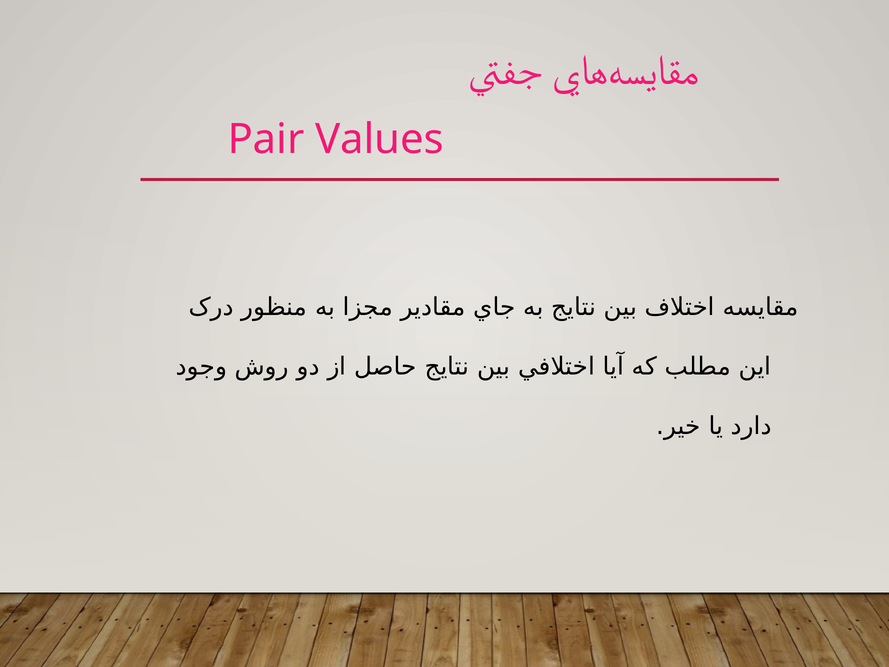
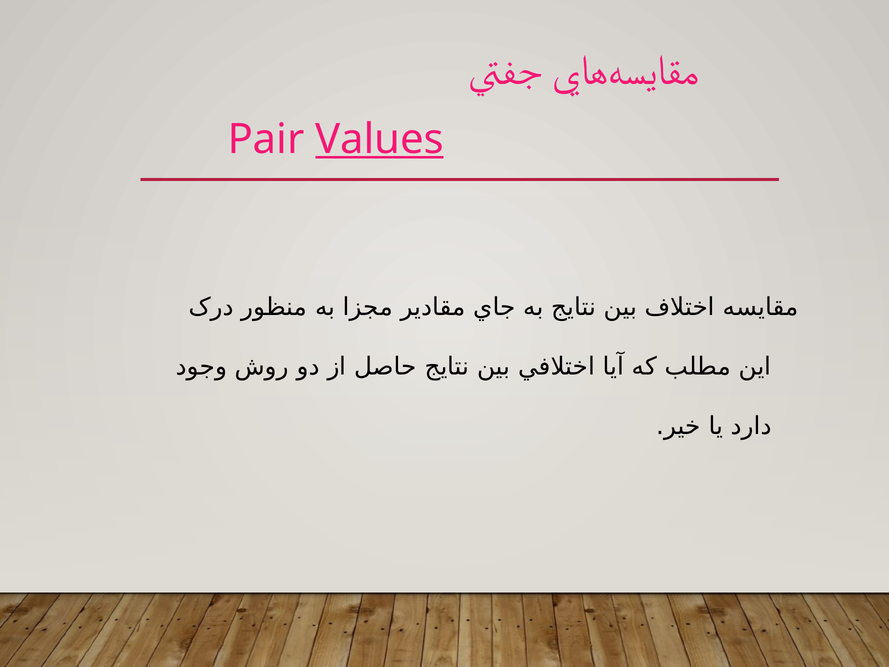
Values underline: none -> present (380, 139)
